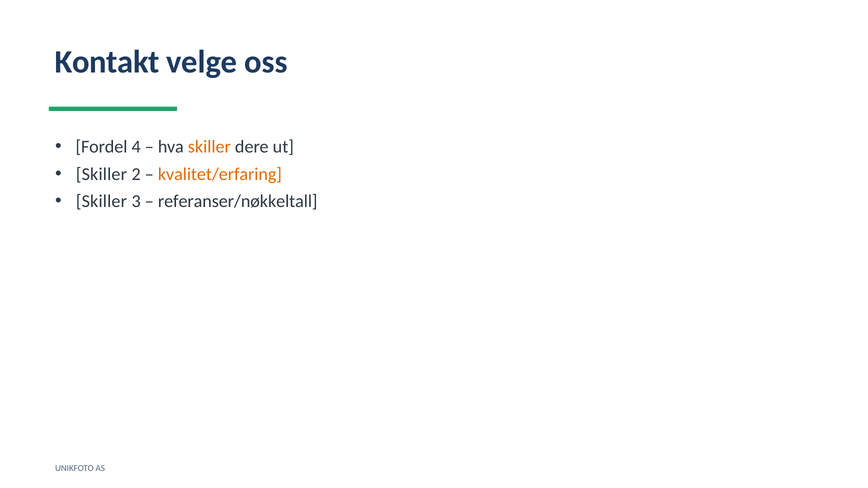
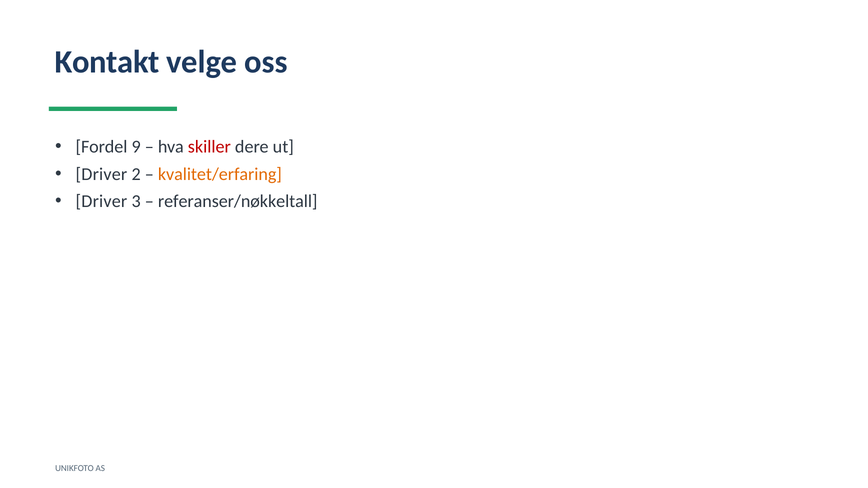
4: 4 -> 9 (136, 147)
skiller colour: orange -> red (209, 147)
Skiller: Skiller -> Driver (101, 174)
Skiller: Skiller -> Driver (101, 201)
